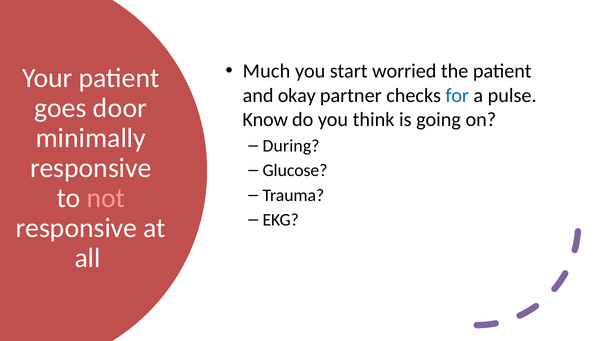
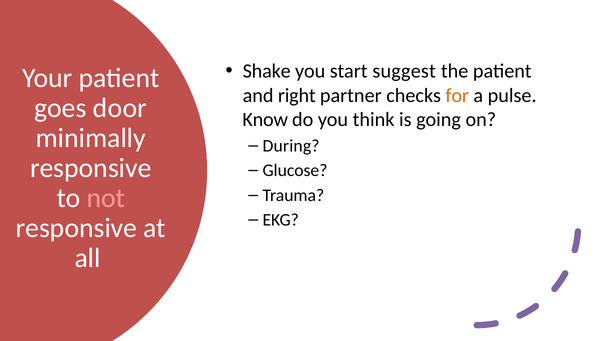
Much: Much -> Shake (267, 71)
worried: worried -> suggest (404, 71)
okay: okay -> right (297, 95)
for colour: blue -> orange (457, 95)
